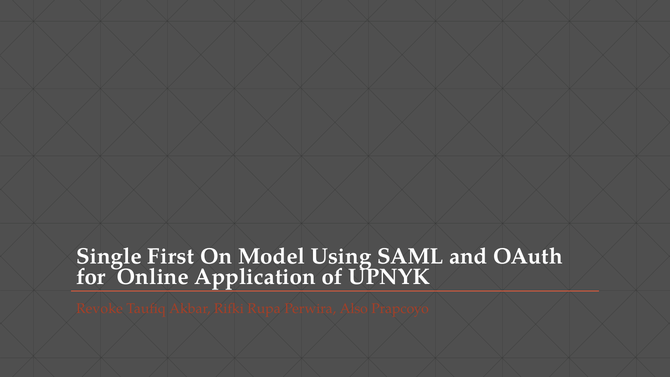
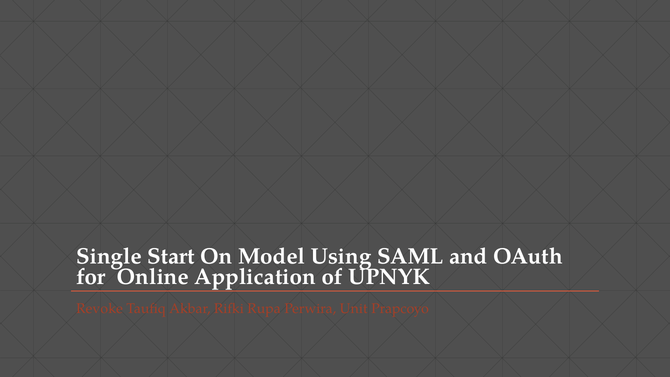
First: First -> Start (171, 256)
Also: Also -> Unit (354, 309)
